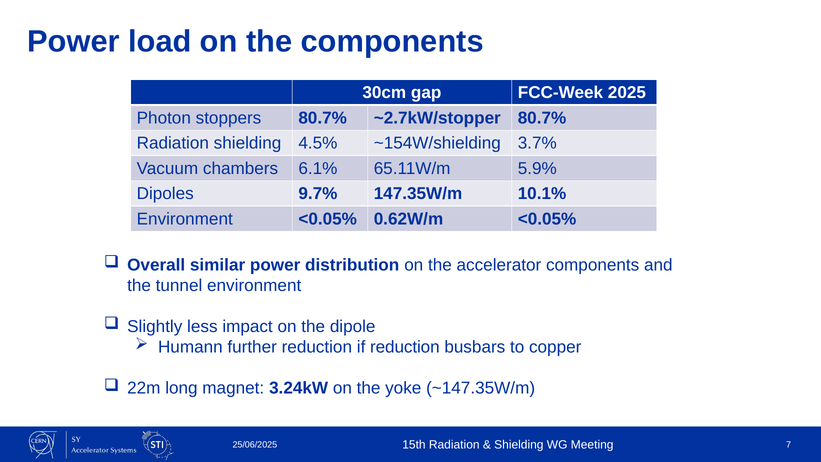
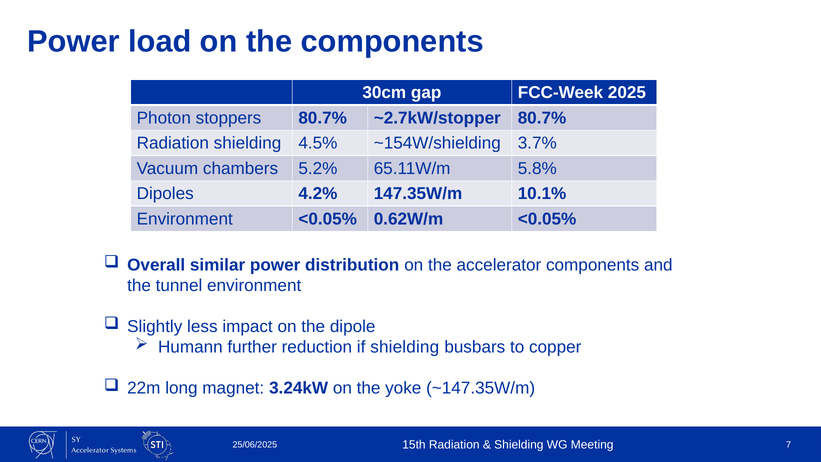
6.1%: 6.1% -> 5.2% (318, 168)
5.9%: 5.9% -> 5.8% (537, 168)
9.7%: 9.7% -> 4.2% (318, 194)
if reduction: reduction -> shielding (405, 347)
